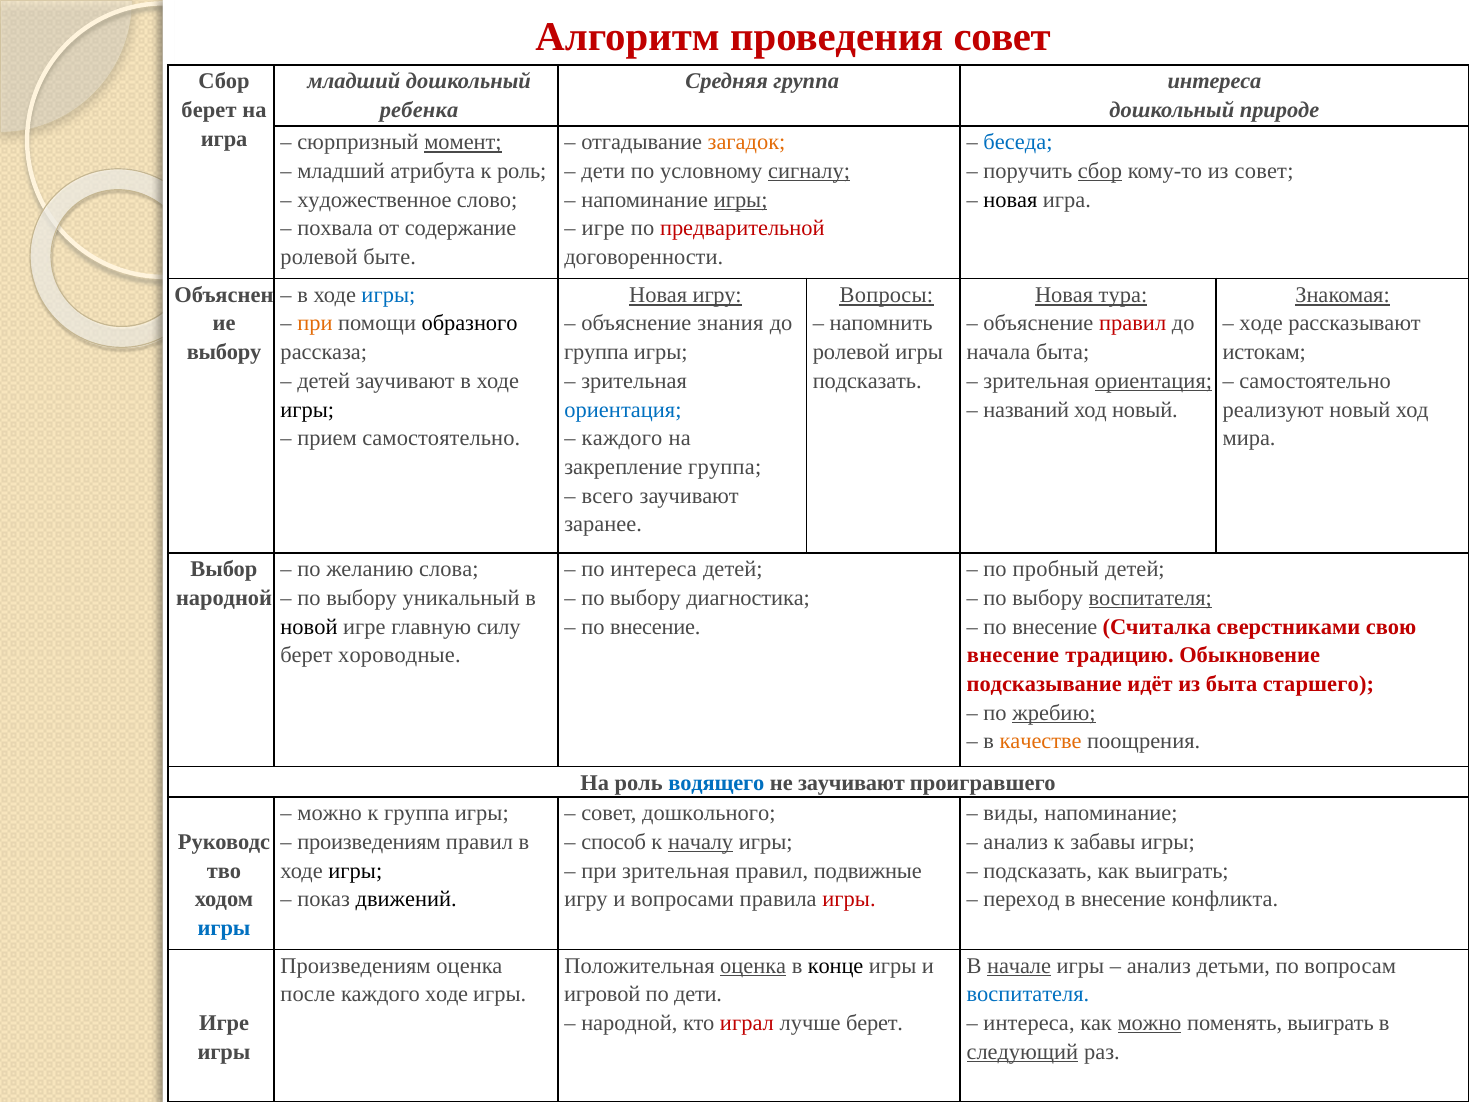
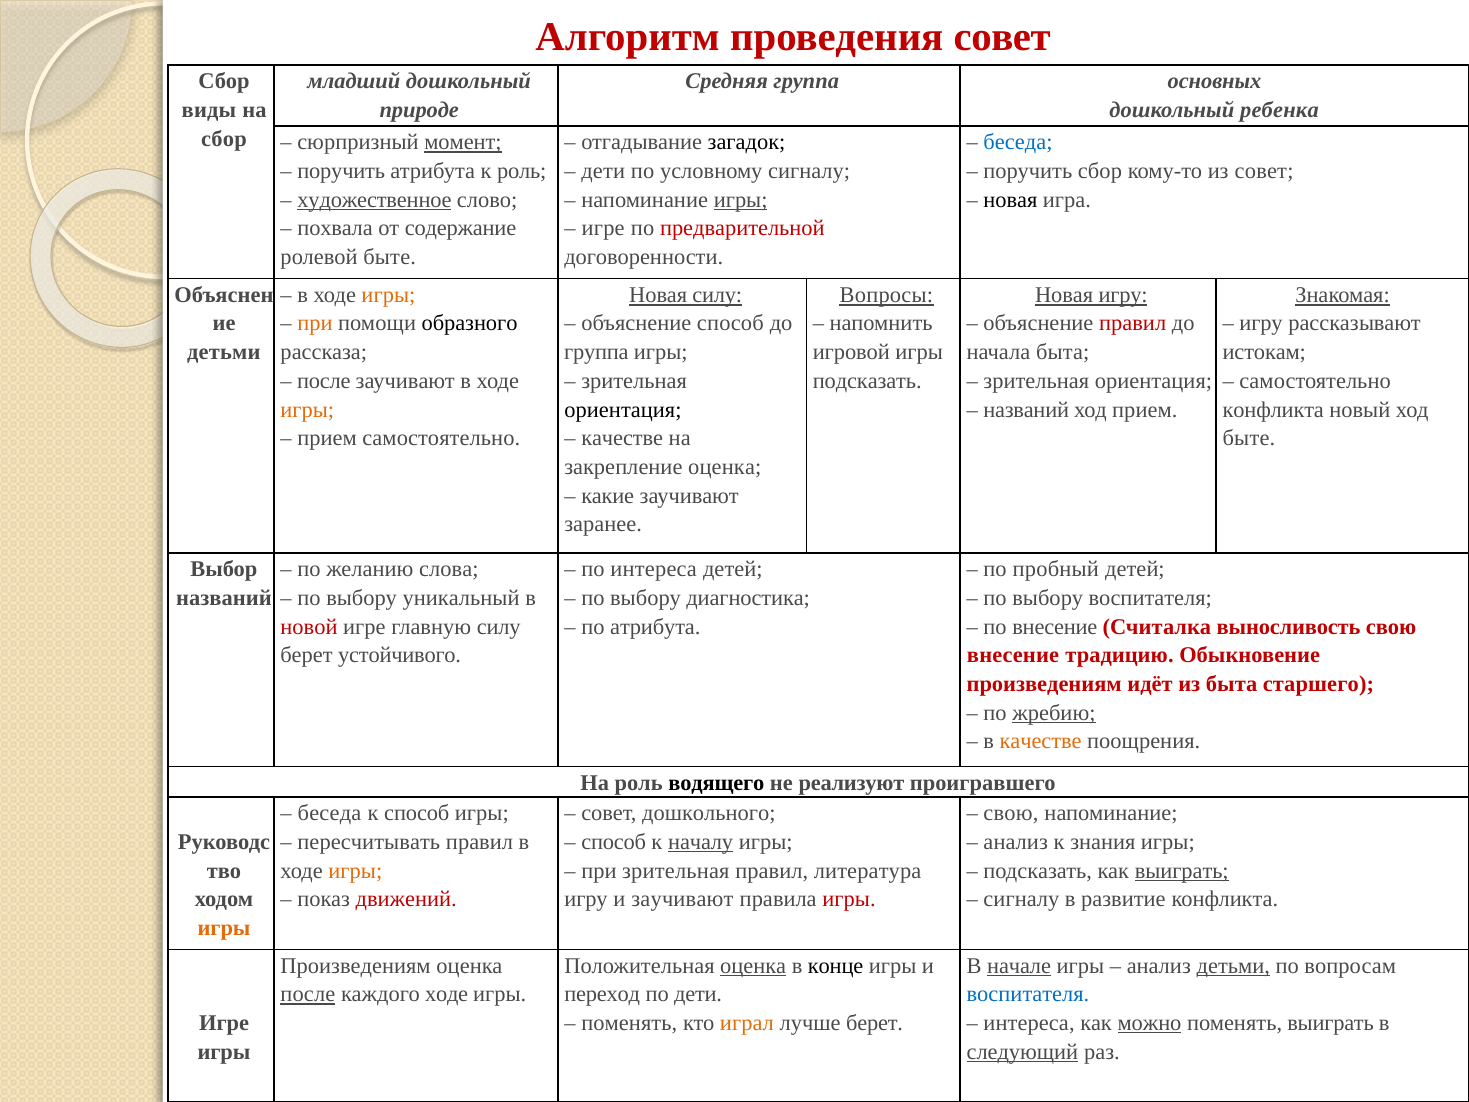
группа интереса: интереса -> основных (1214, 81)
берет: берет -> виды (209, 110)
ребенка: ребенка -> природе (419, 110)
природе: природе -> ребенка (1279, 110)
игра: игра -> сбор (224, 139)
загадок colour: orange -> black (747, 142)
младший: младший -> поручить (341, 171)
сигналу underline: present -> none (809, 171)
сбор underline: present -> none (1100, 171)
художественное underline: none -> present (374, 200)
игры colour: blue -> orange (388, 295)
Новая игру: игру -> силу (717, 295)
Новая тура: тура -> игру (1123, 295)
объяснение знания: знания -> способ (730, 323)
ходе: ходе -> игру (1261, 323)
выбору: выбору -> детьми (224, 352)
ролевой: ролевой -> игровой (851, 352)
детей: детей -> после (324, 381)
ориентация underline: present -> none (1153, 381)
игры colour: black -> orange (307, 410)
ориентация colour: blue -> black (623, 410)
ход новый: новый -> прием (1145, 410)
реализуют: реализуют -> конфликта (1273, 410)
каждого: каждого -> качестве (622, 438)
мира: мира -> быте (1249, 438)
закрепление группа: группа -> оценка (725, 467)
всего: всего -> какие (608, 496)
народной: народной -> названий (224, 598)
воспитателя underline: present -> none (1150, 598)
новой colour: black -> red (309, 627)
внесение: внесение -> атрибута (655, 627)
сверстниками: сверстниками -> выносливость (1289, 627)
хороводные: хороводные -> устойчивого (400, 655)
подсказывание: подсказывание -> произведениям (1044, 684)
водящего colour: blue -> black (716, 783)
не заучивают: заучивают -> реализуют (851, 783)
можно: можно -> беседа (330, 813)
к группа: группа -> способ (417, 813)
виды: виды -> свою (1011, 813)
произведениям: произведениям -> пересчитывать (369, 842)
забавы: забавы -> знания (1103, 842)
игры colour: black -> orange (355, 870)
подвижные: подвижные -> литература (868, 870)
выиграть underline: none -> present (1182, 870)
движений colour: black -> red (406, 899)
и вопросами: вопросами -> заучивают (682, 899)
переход: переход -> сигналу (1021, 899)
в внесение: внесение -> развитие (1123, 899)
игры colour: blue -> orange (224, 928)
детьми underline: none -> present (1233, 966)
после underline: none -> present (308, 994)
игровой: игровой -> переход (602, 994)
народной: народной -> поменять (629, 1023)
играл colour: red -> orange (747, 1023)
